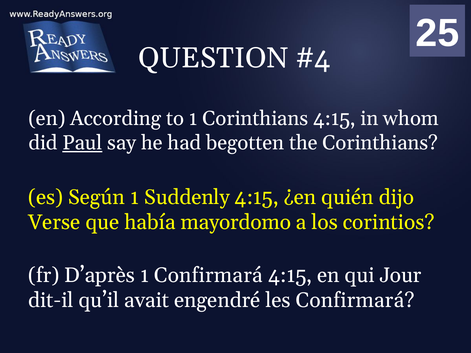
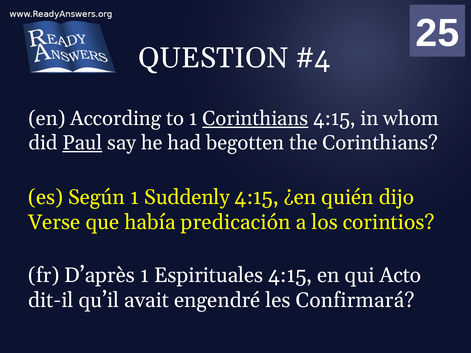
Corinthians underline: none -> present (255, 119)
mayordomo: mayordomo -> predicación (236, 222)
1 Confirmará: Confirmará -> Espirituales (209, 275)
Jour: Jour -> Acto (400, 275)
